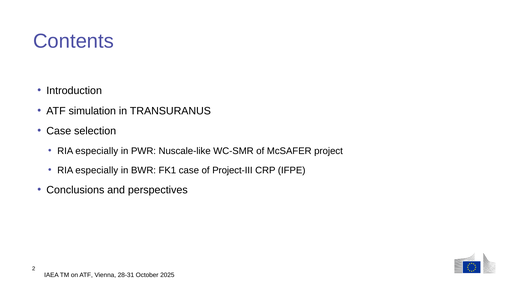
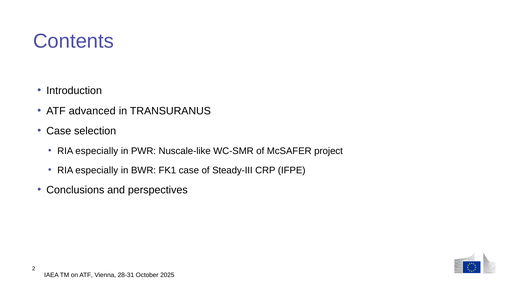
simulation: simulation -> advanced (92, 111)
Project-III: Project-III -> Steady-III (232, 170)
